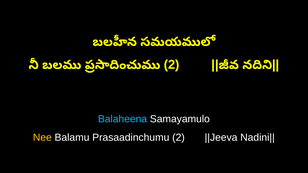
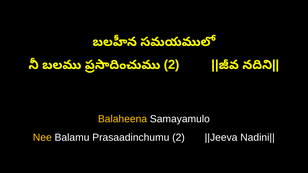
Balaheena colour: light blue -> yellow (122, 119)
